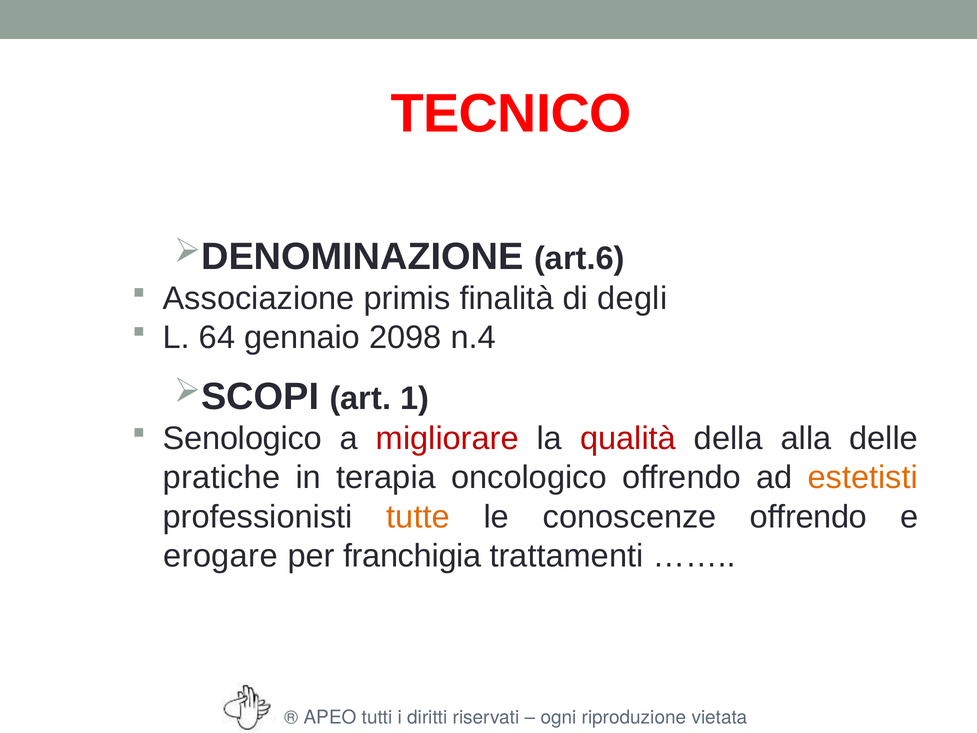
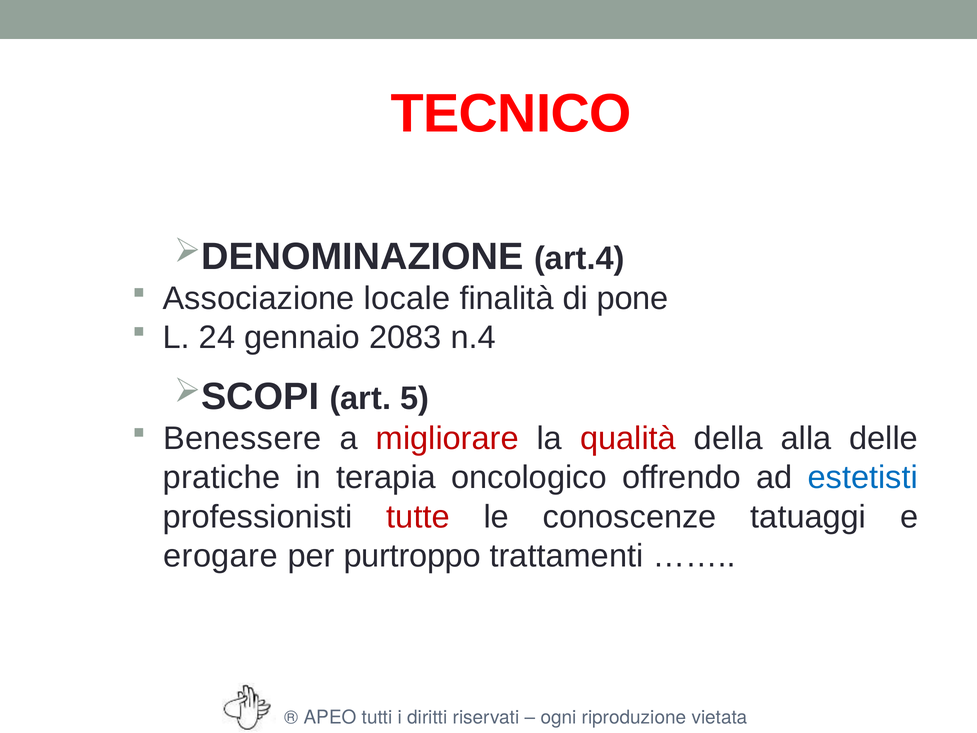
art.6: art.6 -> art.4 (579, 258)
primis: primis -> locale (407, 299)
degli: degli -> pone (633, 299)
64: 64 -> 24 (217, 338)
2098: 2098 -> 2083 (405, 338)
1: 1 -> 5 (415, 398)
Senologico: Senologico -> Benessere (242, 438)
estetisti colour: orange -> blue (863, 478)
tutte colour: orange -> red (418, 517)
conoscenze offrendo: offrendo -> tatuaggi (808, 517)
franchigia: franchigia -> purtroppo (412, 556)
